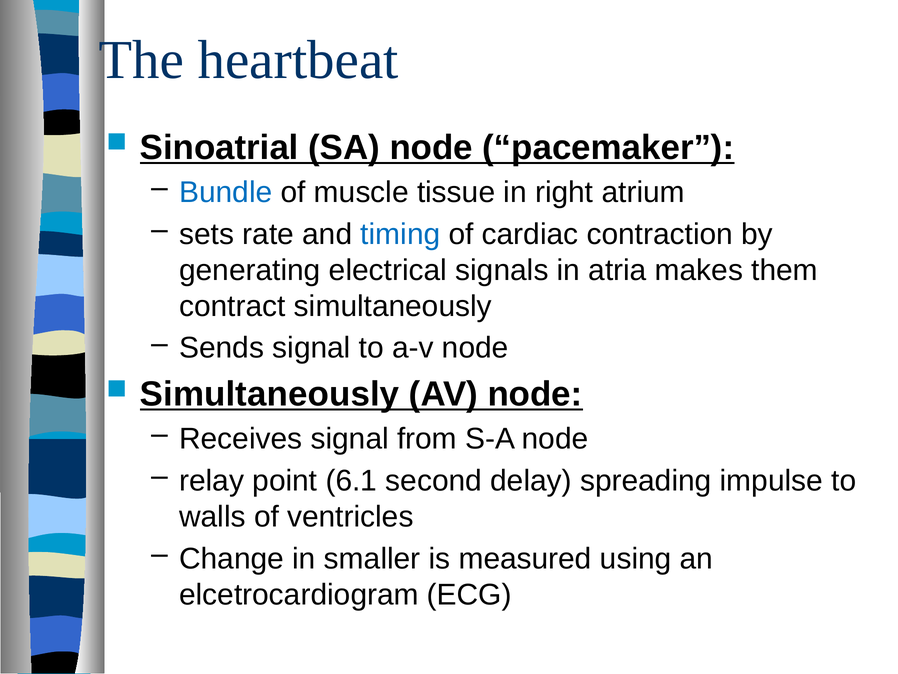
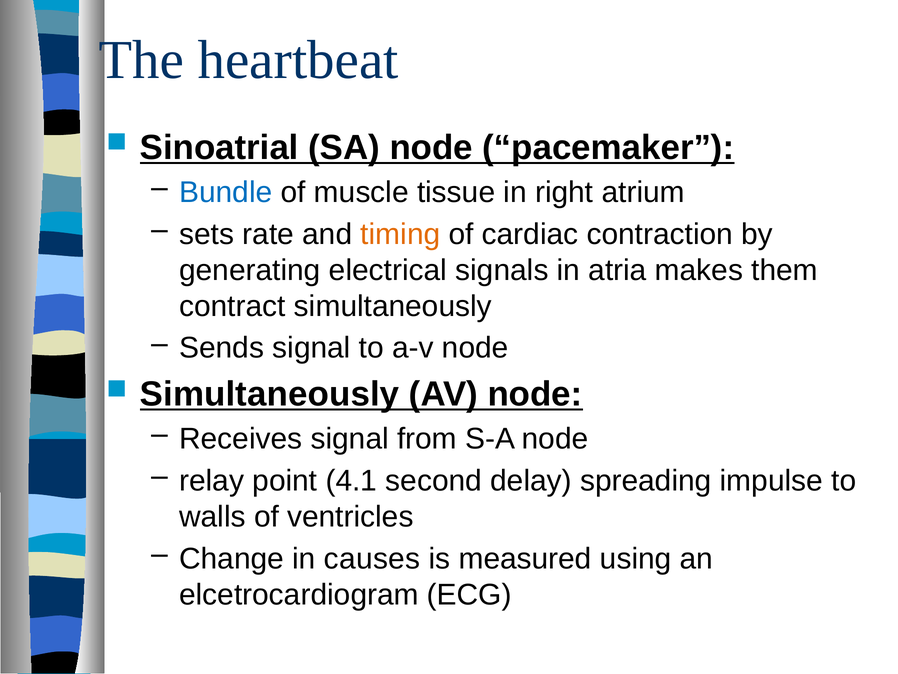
timing colour: blue -> orange (400, 234)
6.1: 6.1 -> 4.1 (351, 481)
smaller: smaller -> causes (372, 558)
